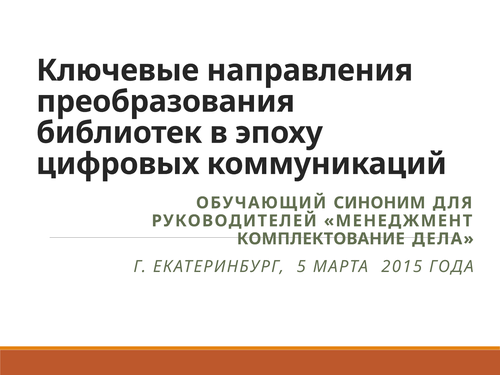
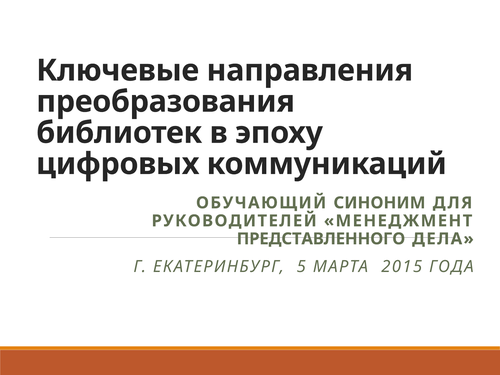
КОМПЛЕКТОВАНИЕ: КОМПЛЕКТОВАНИЕ -> ПРЕДСТАВЛЕННОГО (321, 239)
